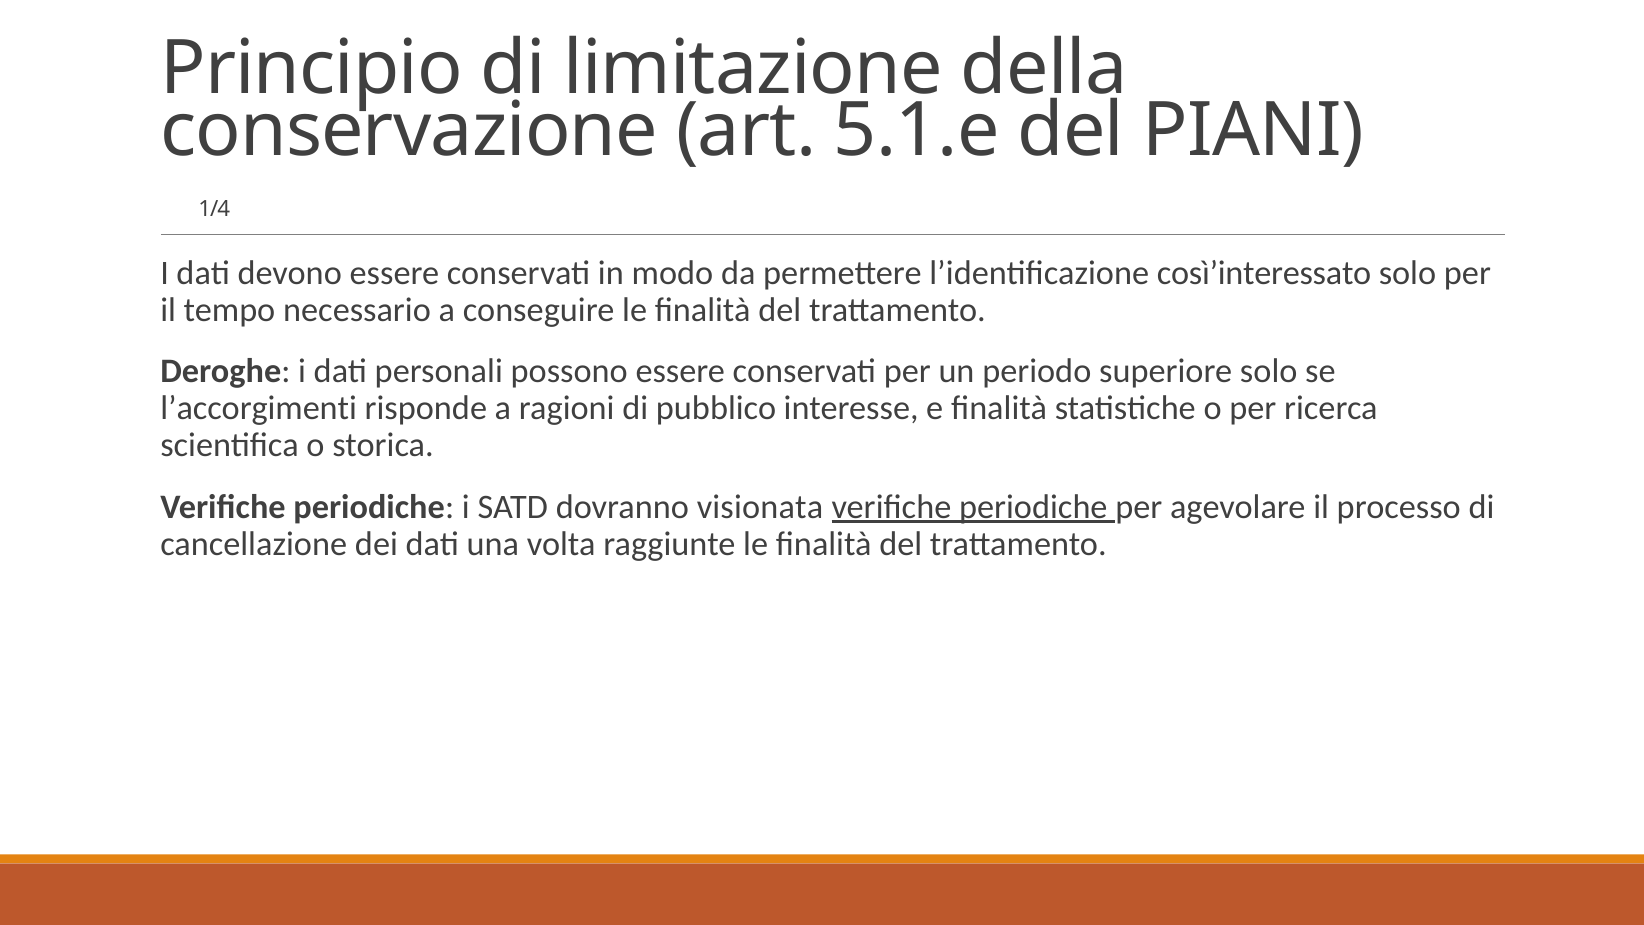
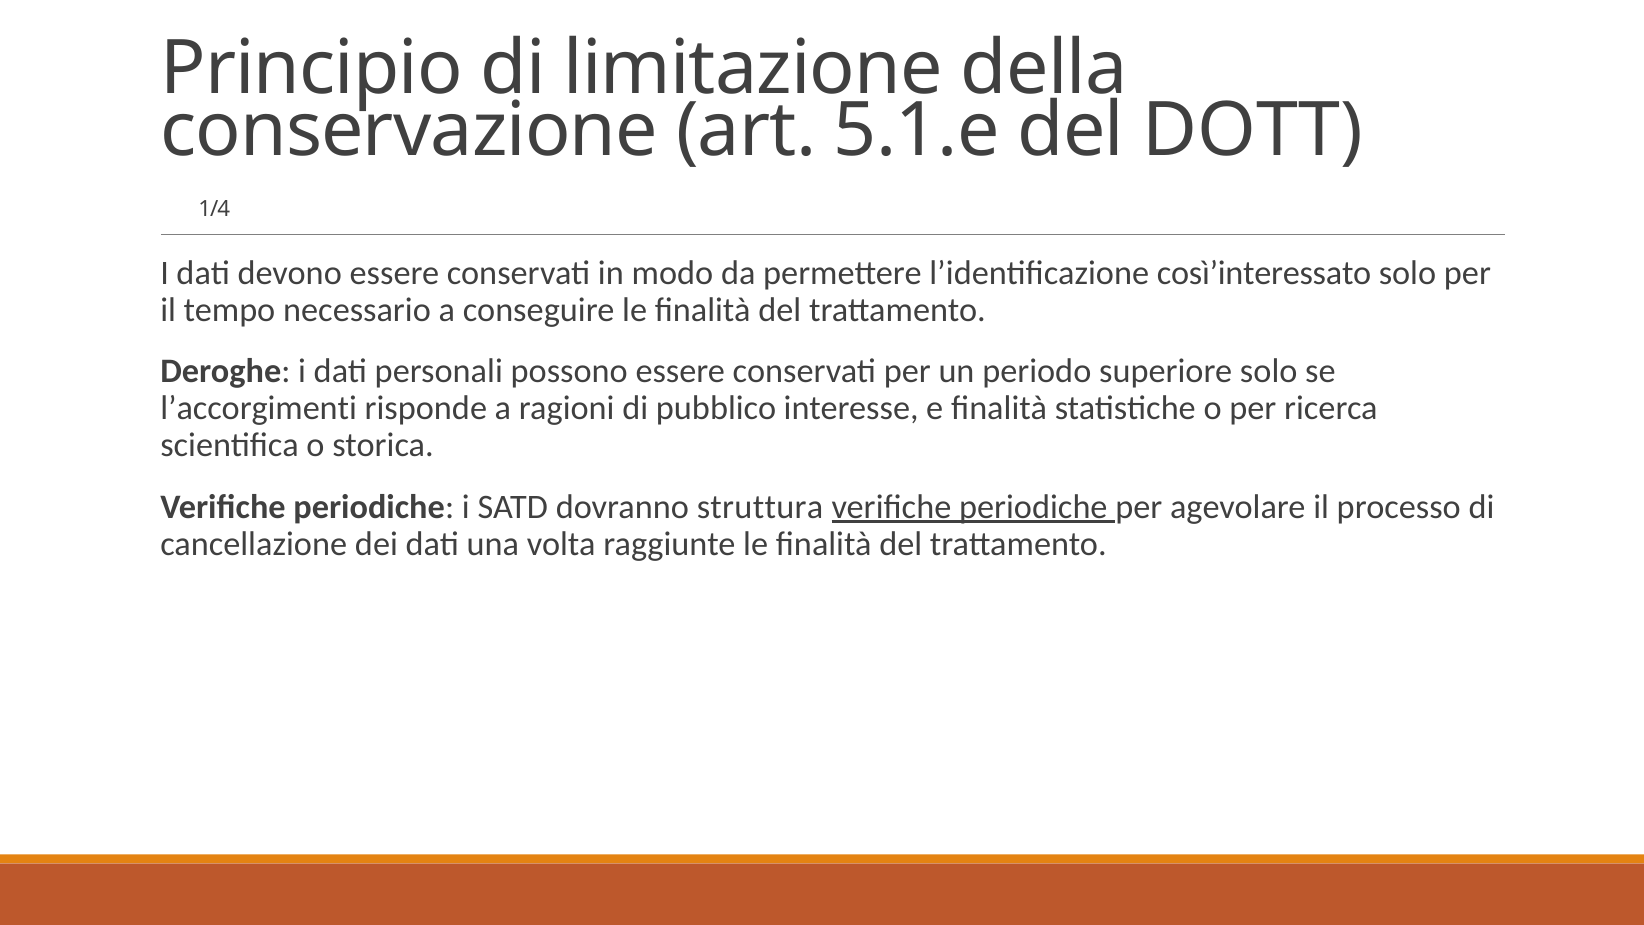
PIANI: PIANI -> DOTT (1253, 131)
visionata: visionata -> struttura (760, 507)
